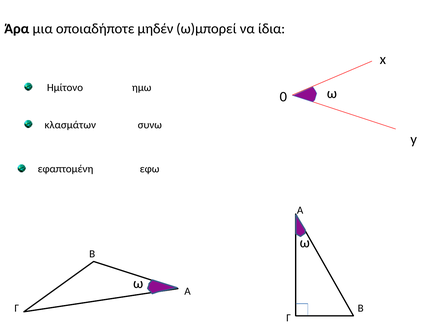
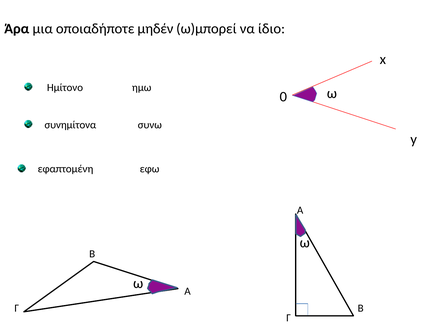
ίδια: ίδια -> ίδιο (271, 29)
κλασμάτων: κλασμάτων -> συνημίτονα (70, 125)
